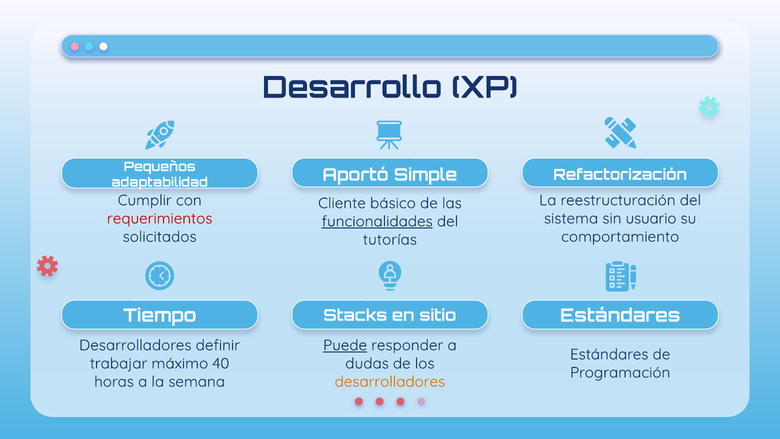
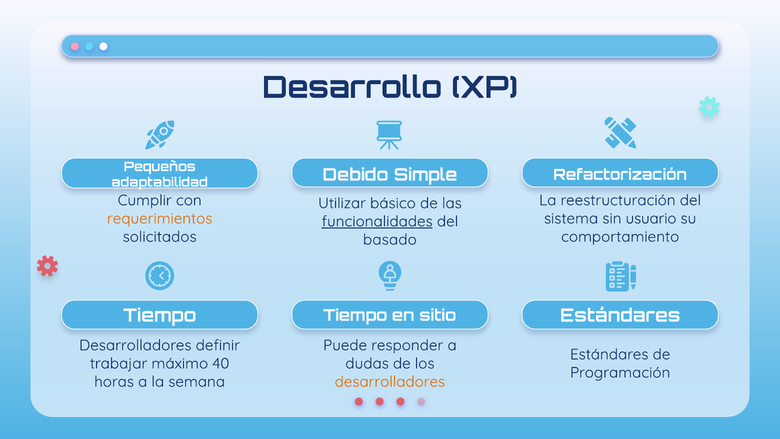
Aportó: Aportó -> Debido (356, 175)
Cliente: Cliente -> Utilizar (342, 203)
requerimientos colour: red -> orange (160, 218)
tutorías: tutorías -> basado (390, 240)
Stacks: Stacks -> Tiempo (355, 315)
Puede underline: present -> none (345, 345)
